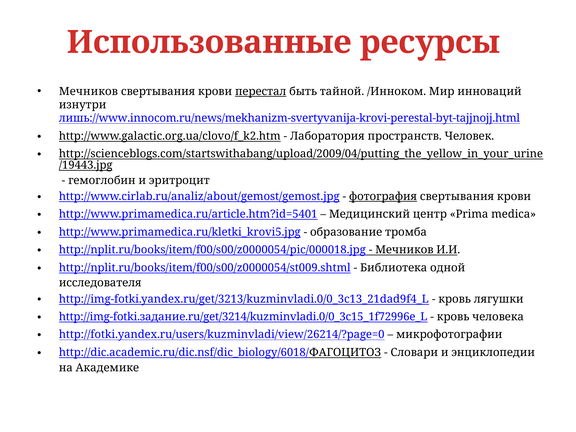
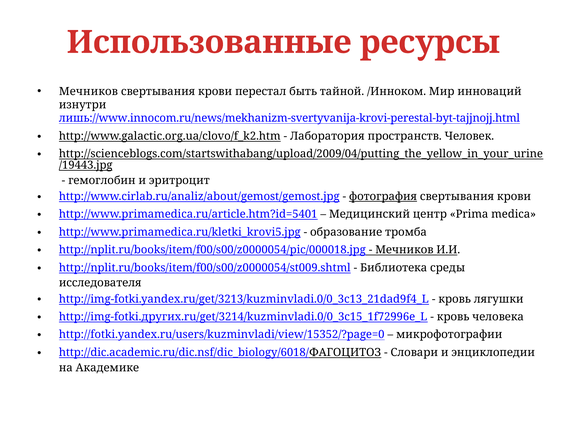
перестал underline: present -> none (261, 91)
одной: одной -> среды (448, 268)
http://img-fotki.задание.ru/get/3214/kuzminvladi.0/0_3c15_1f72996e_L: http://img-fotki.задание.ru/get/3214/kuzminvladi.0/0_3c15_1f72996e_L -> http://img-fotki.других.ru/get/3214/kuzminvladi.0/0_3c15_1f72996e_L (243, 317)
http://fotki.yandex.ru/users/kuzminvladi/view/26214/?page=0: http://fotki.yandex.ru/users/kuzminvladi/view/26214/?page=0 -> http://fotki.yandex.ru/users/kuzminvladi/view/15352/?page=0 (222, 335)
